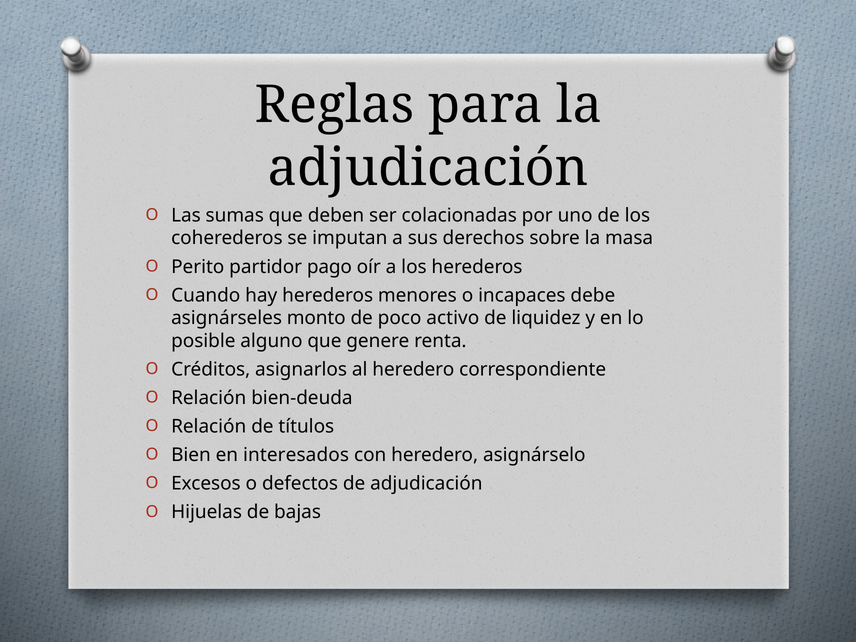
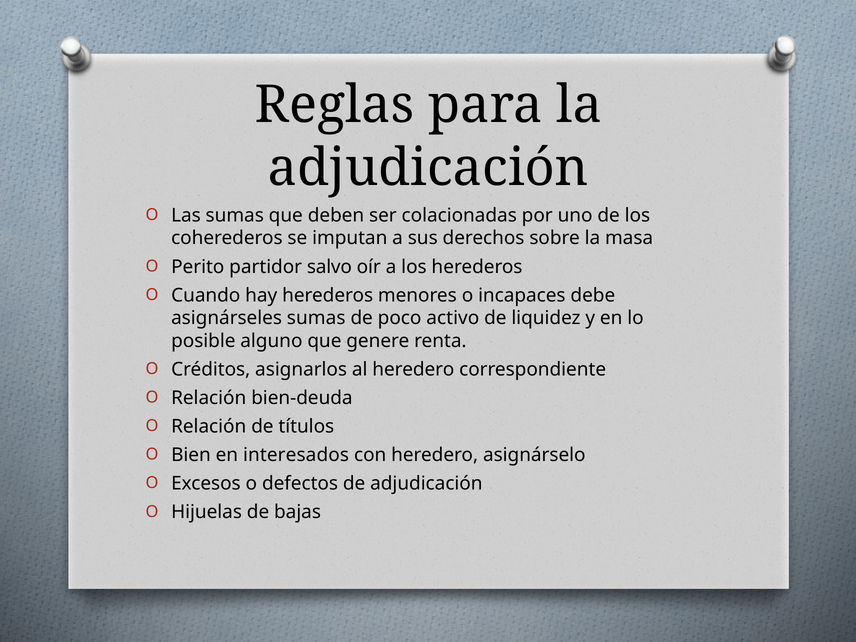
pago: pago -> salvo (329, 267)
asignárseles monto: monto -> sumas (316, 318)
